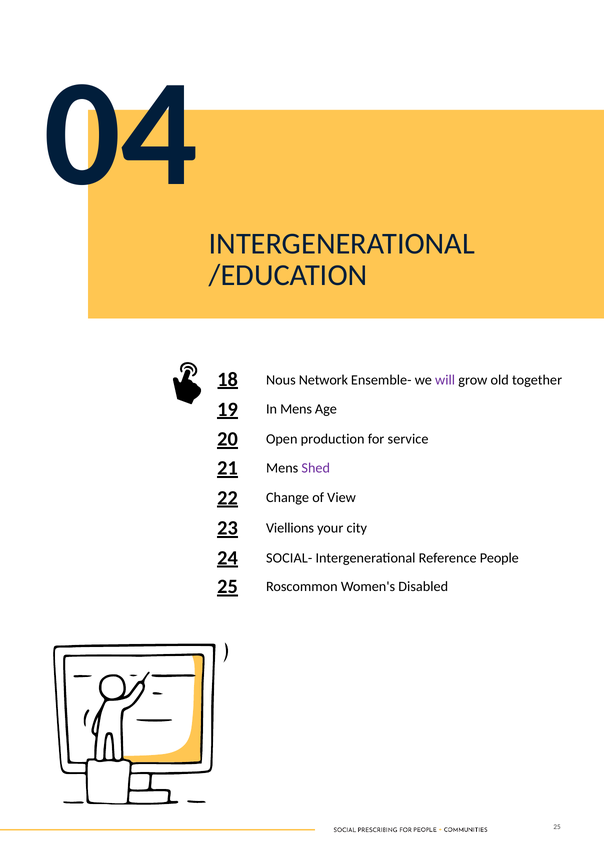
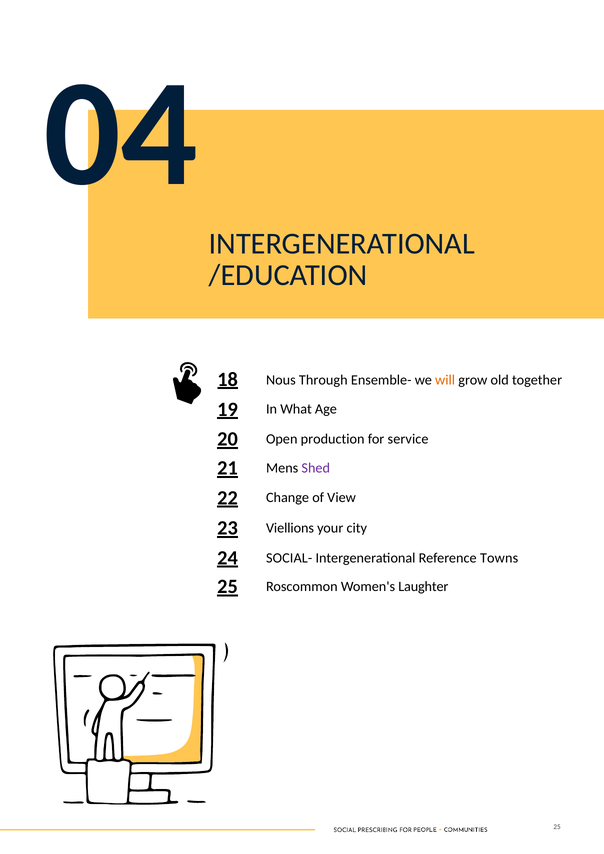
Network: Network -> Through (323, 380)
will colour: purple -> orange (445, 380)
In Mens: Mens -> What (296, 409)
People: People -> Towns (499, 558)
Disabled: Disabled -> Laughter (423, 587)
